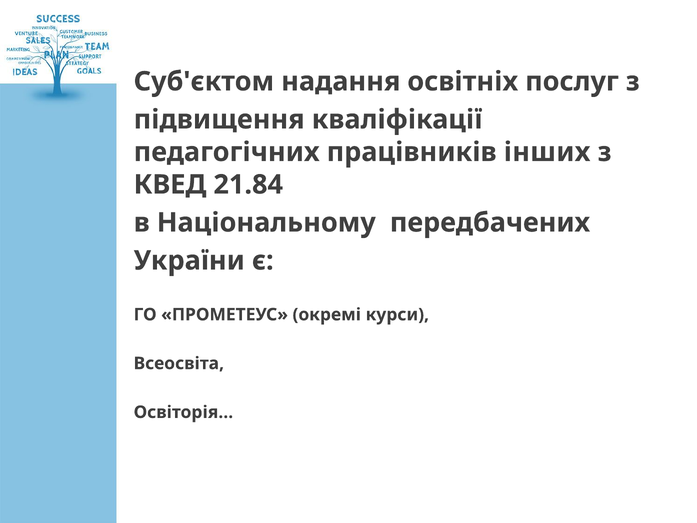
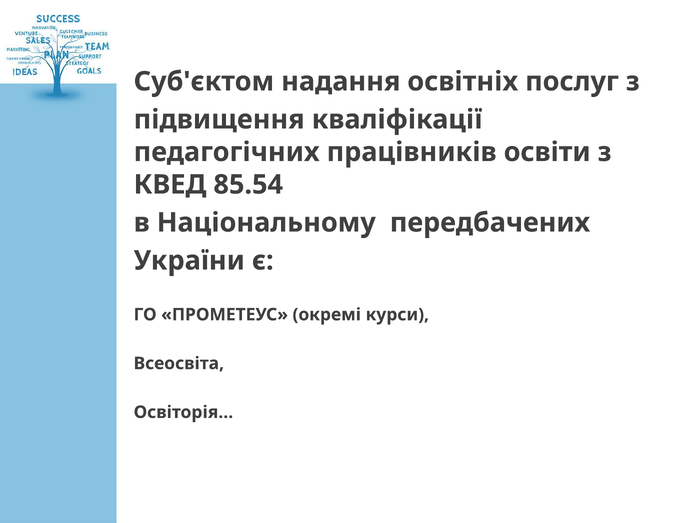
інших: інших -> освіти (547, 152)
21.84: 21.84 -> 85.54 (248, 185)
